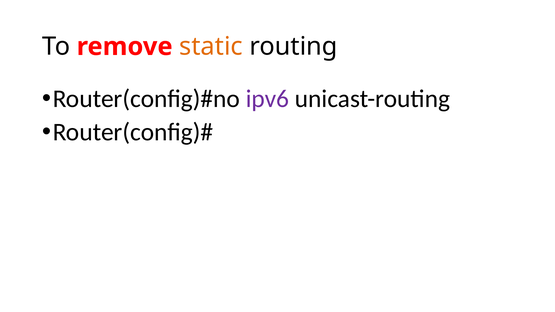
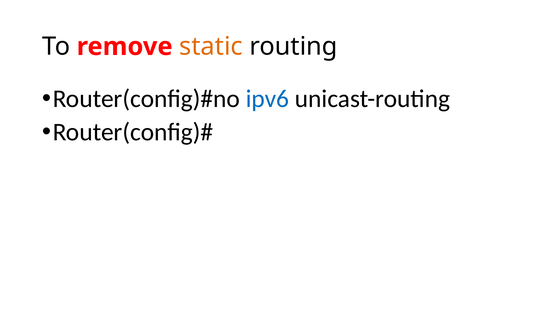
ipv6 colour: purple -> blue (267, 99)
